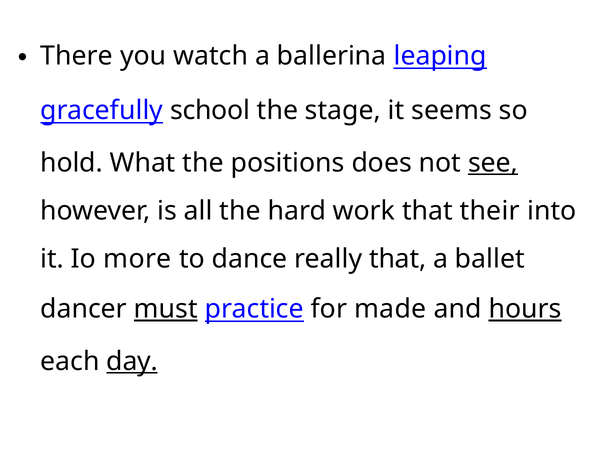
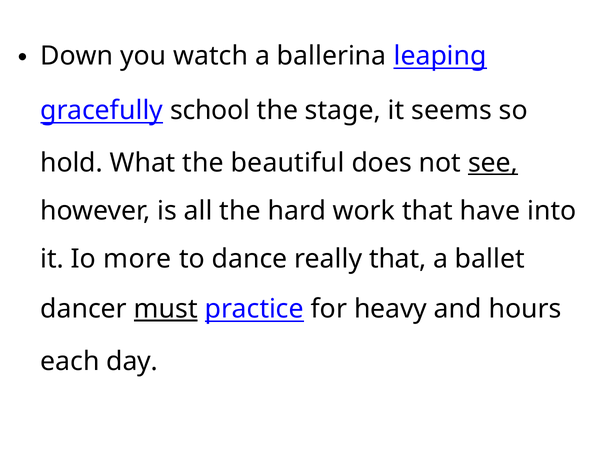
There: There -> Down (77, 56)
positions: positions -> beautiful (288, 163)
their: their -> have (490, 211)
made: made -> heavy (391, 309)
hours underline: present -> none (525, 309)
day underline: present -> none (132, 361)
